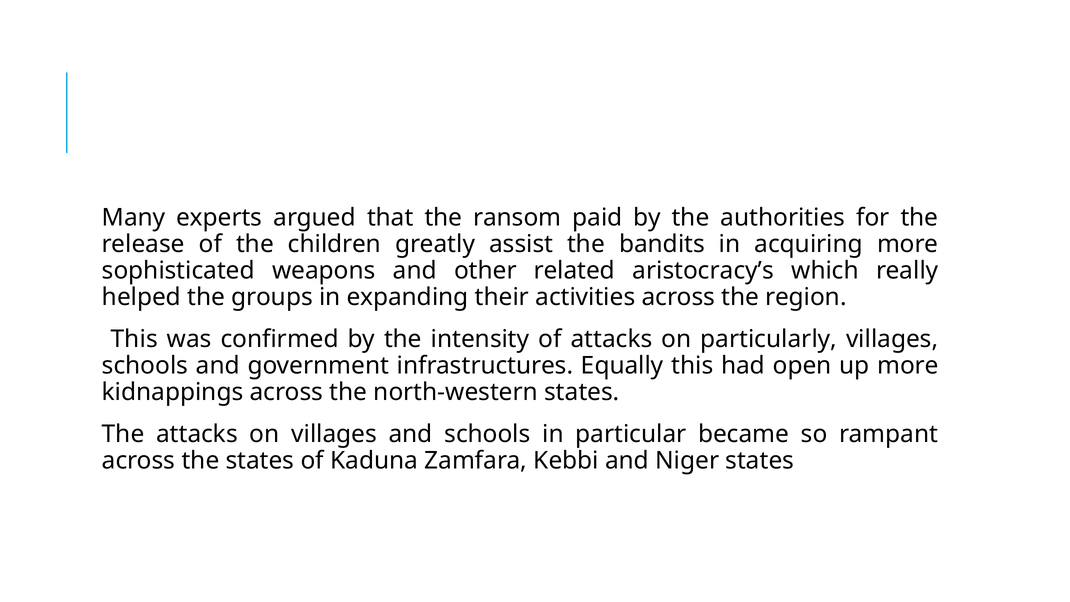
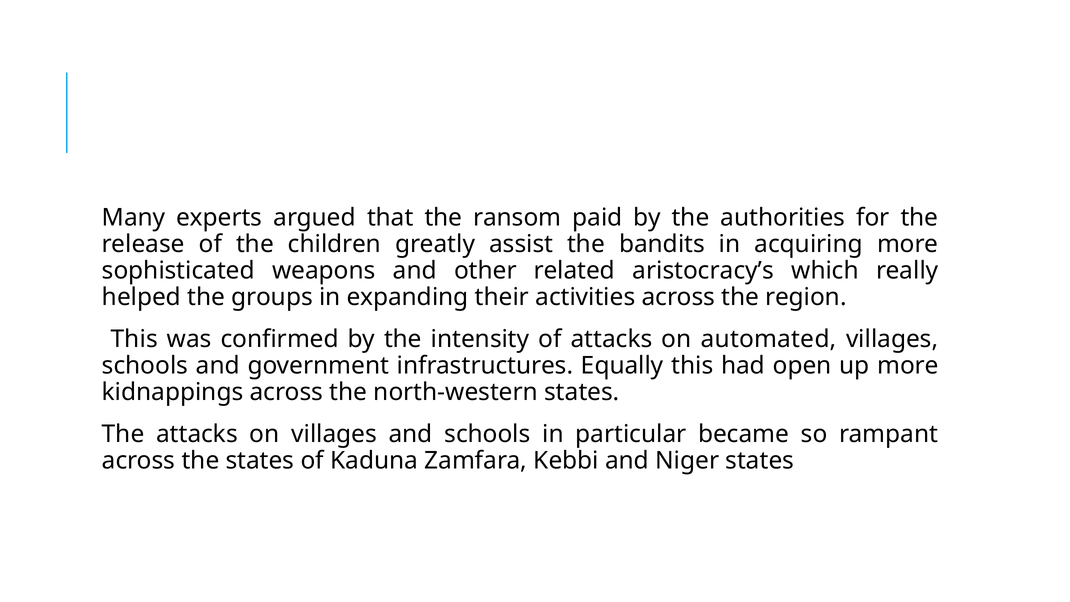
particularly: particularly -> automated (769, 339)
